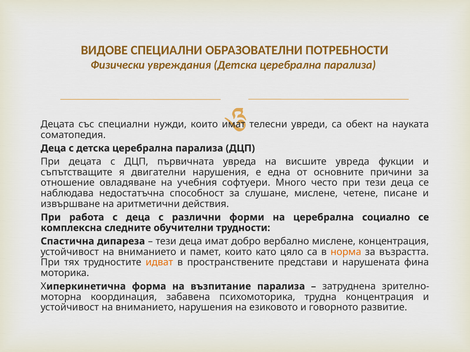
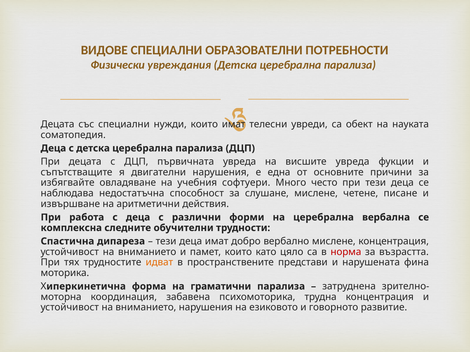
отношение: отношение -> избягвайте (68, 183)
социално: социално -> вербална (386, 218)
норма colour: orange -> red (346, 252)
възпитание: възпитание -> граматични (221, 287)
